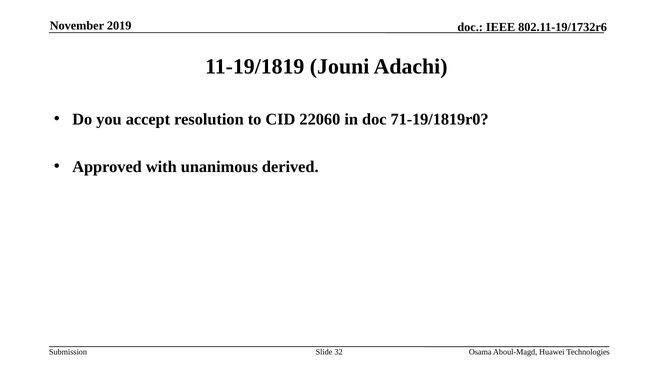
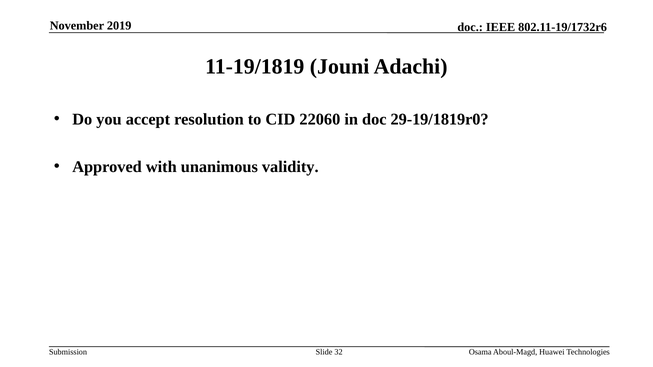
71-19/1819r0: 71-19/1819r0 -> 29-19/1819r0 (440, 120)
derived: derived -> validity (290, 167)
